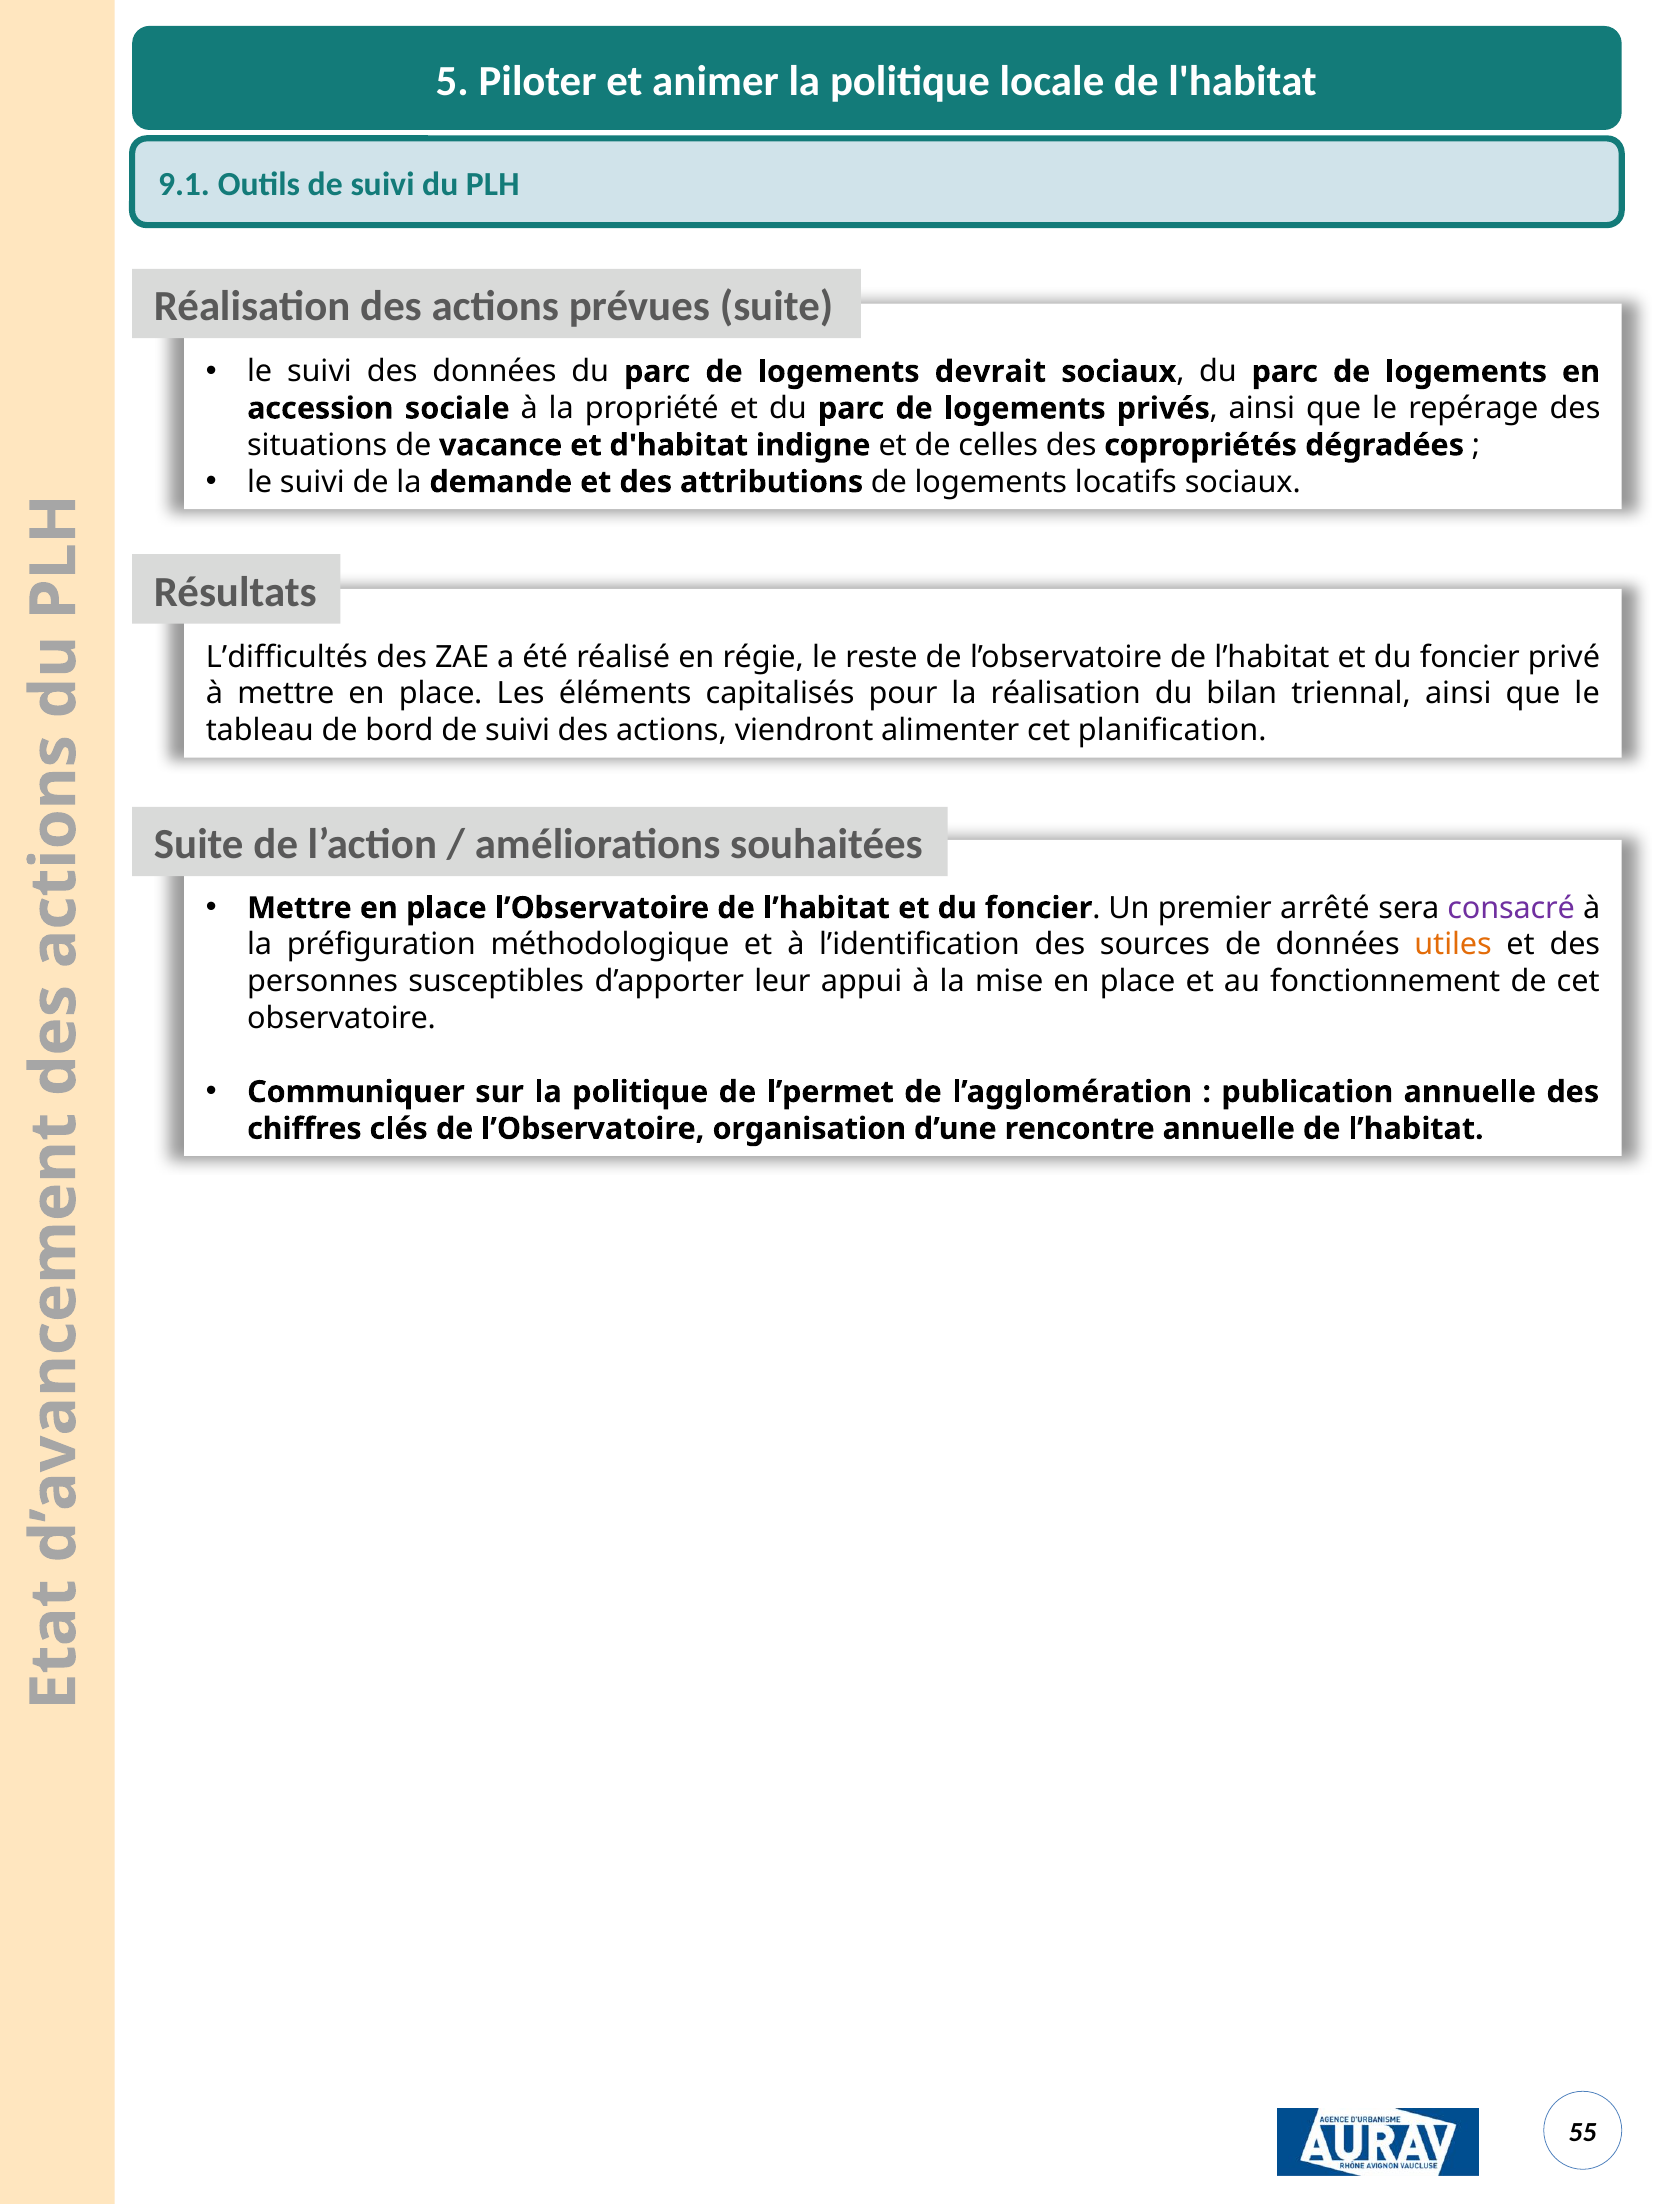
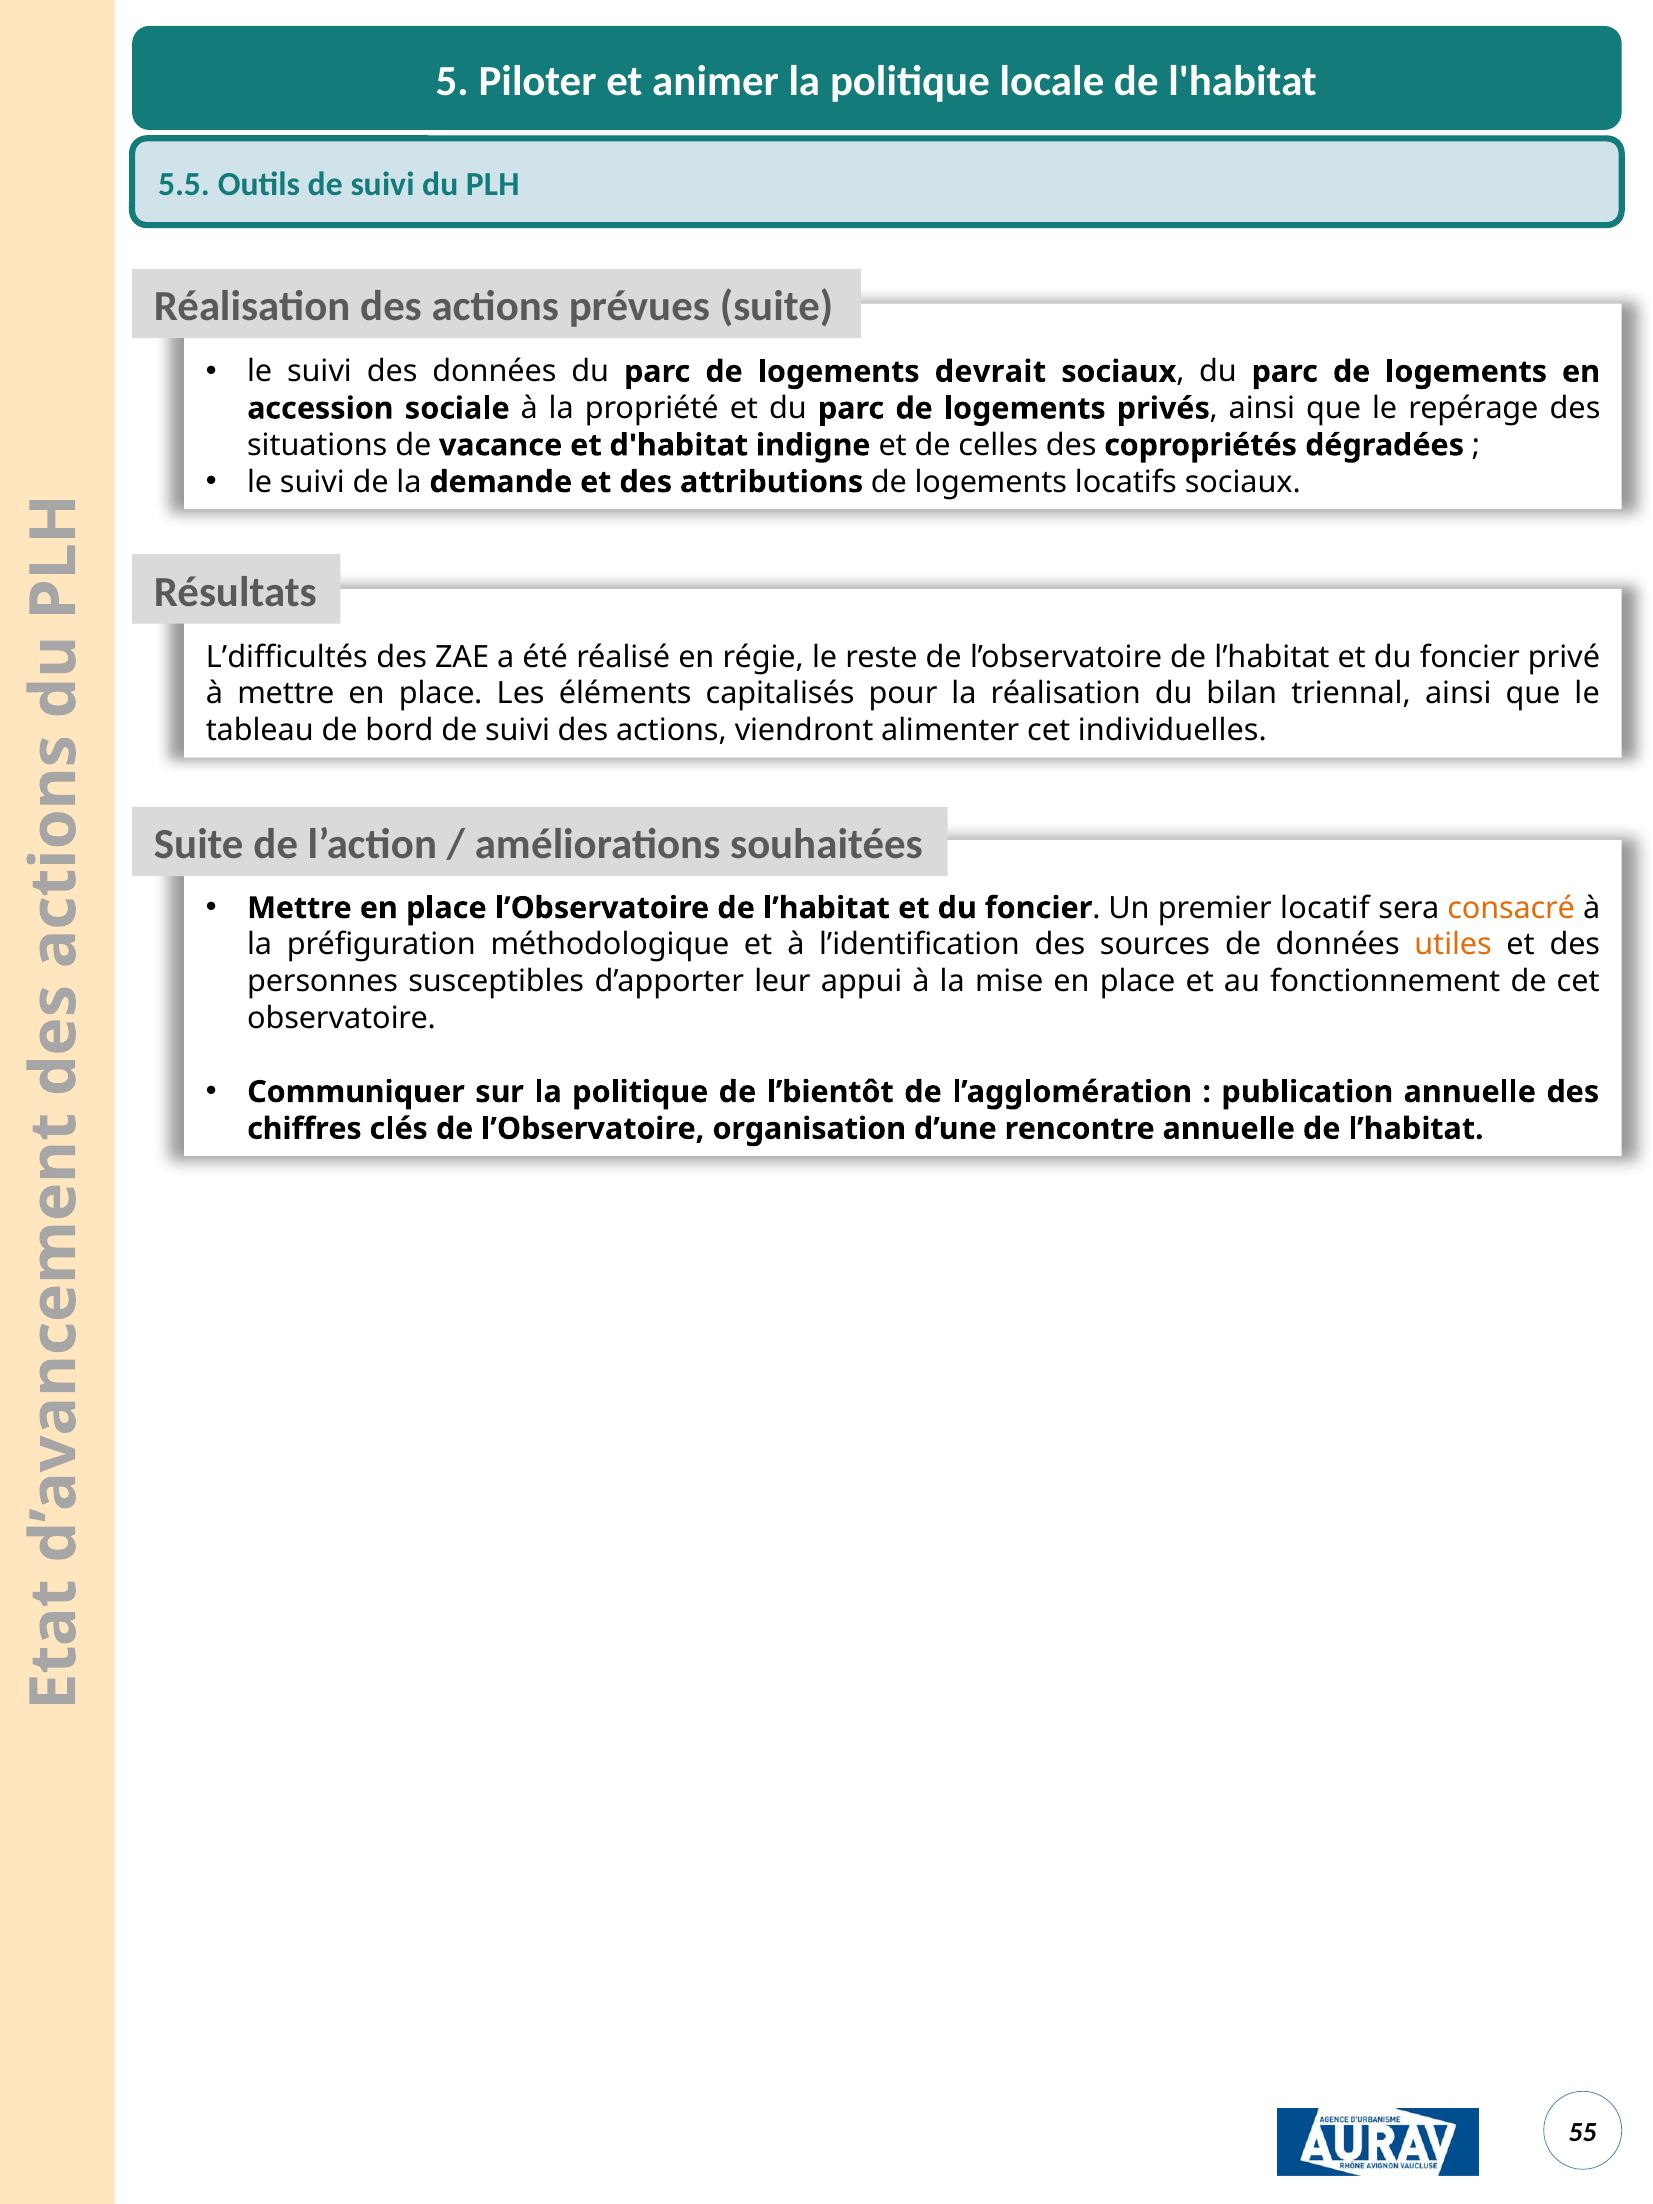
9.1: 9.1 -> 5.5 (184, 184)
planification: planification -> individuelles (1172, 731)
arrêté: arrêté -> locatif (1325, 908)
consacré colour: purple -> orange (1511, 908)
l’permet: l’permet -> l’bientôt (830, 1092)
